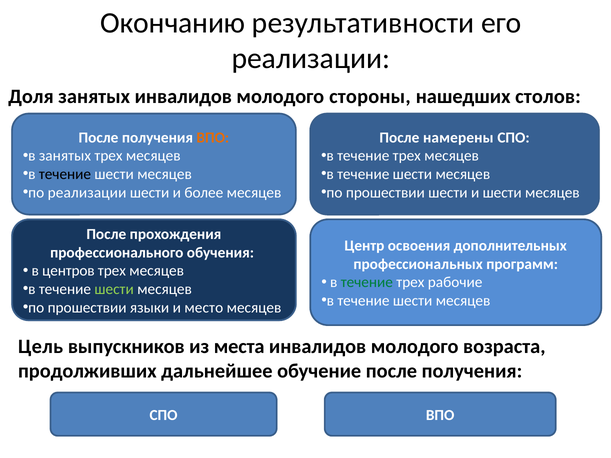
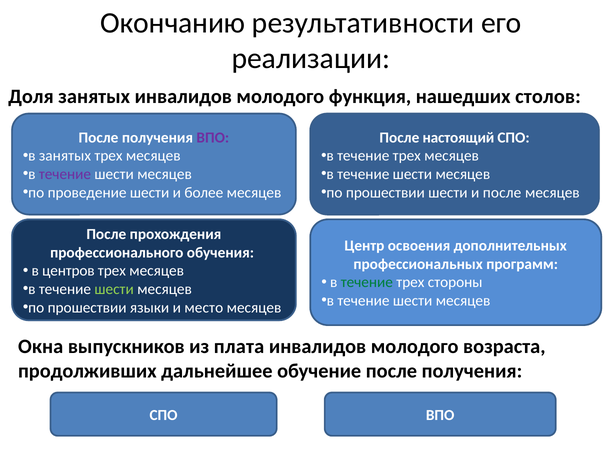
стороны: стороны -> функция (370, 97)
ВПО colour: orange -> purple (213, 138)
намерены: намерены -> настоящий (458, 138)
течение colour: black -> purple (65, 174)
по реализации: реализации -> проведение (87, 193)
и шести: шести -> после (502, 193)
рабочие: рабочие -> стороны (455, 283)
Цель: Цель -> Окна (41, 347)
места: места -> плата (239, 347)
